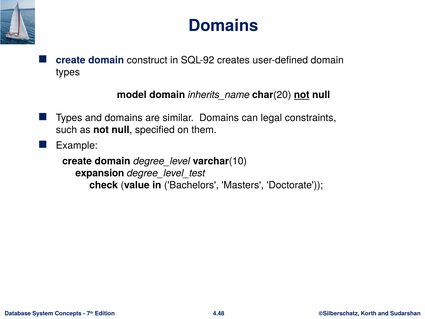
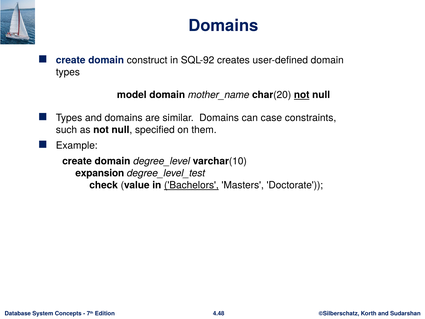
inherits_name: inherits_name -> mother_name (219, 95)
legal: legal -> case (271, 118)
Bachelors underline: none -> present (191, 185)
